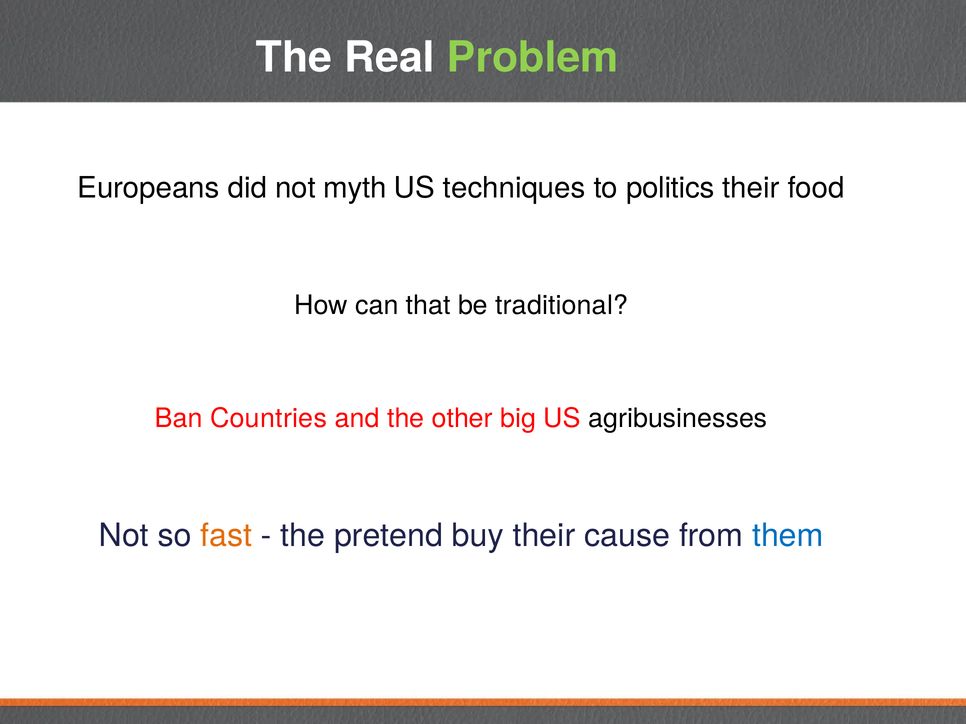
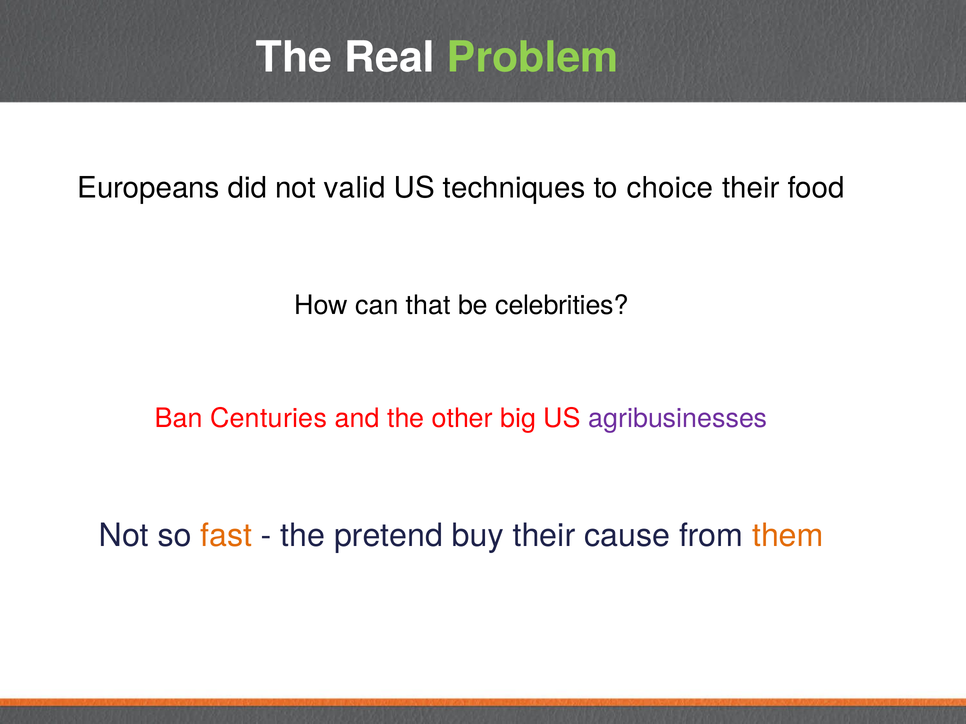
myth: myth -> valid (355, 188)
politics: politics -> choice (670, 188)
traditional: traditional -> celebrities (562, 306)
Countries: Countries -> Centuries (269, 419)
agribusinesses colour: black -> purple (678, 419)
them colour: blue -> orange (788, 536)
